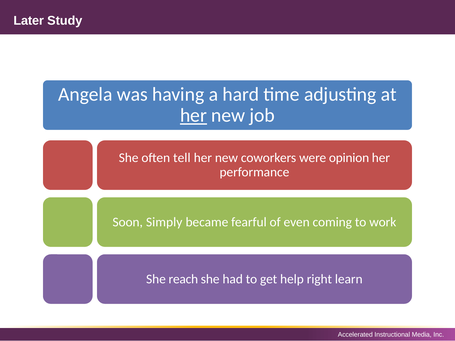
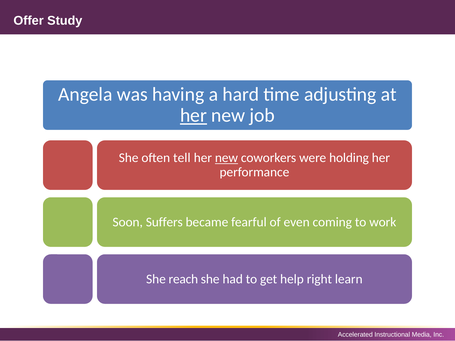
Later: Later -> Offer (29, 21)
new underline: none -> present (226, 158)
opinion: opinion -> holding (349, 158)
Simply: Simply -> Suffers (164, 222)
